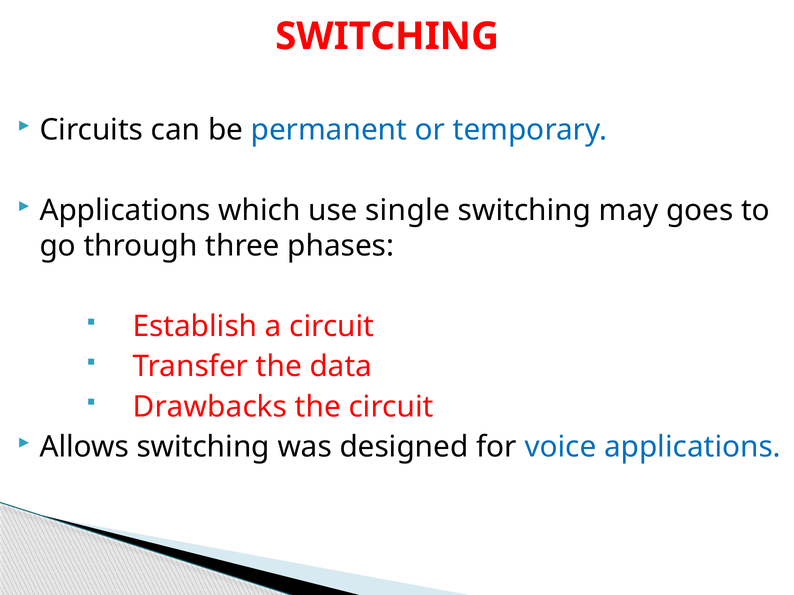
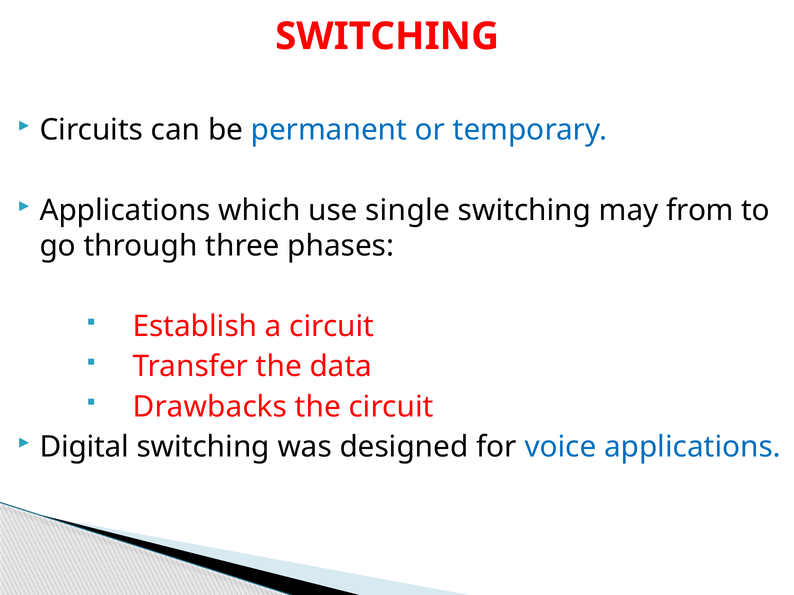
goes: goes -> from (700, 211)
Allows: Allows -> Digital (84, 447)
